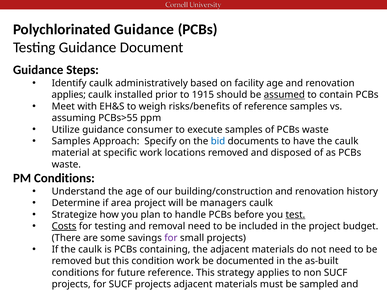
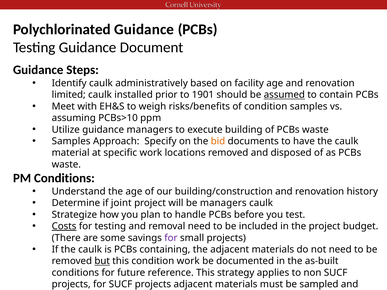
applies: applies -> limited (69, 95)
1915: 1915 -> 1901 (203, 95)
of reference: reference -> condition (266, 106)
PCBs>55: PCBs>55 -> PCBs>10 (118, 118)
guidance consumer: consumer -> managers (150, 130)
execute samples: samples -> building (244, 130)
bid colour: blue -> orange (218, 141)
area: area -> joint (121, 203)
test underline: present -> none (295, 215)
but underline: none -> present (102, 261)
